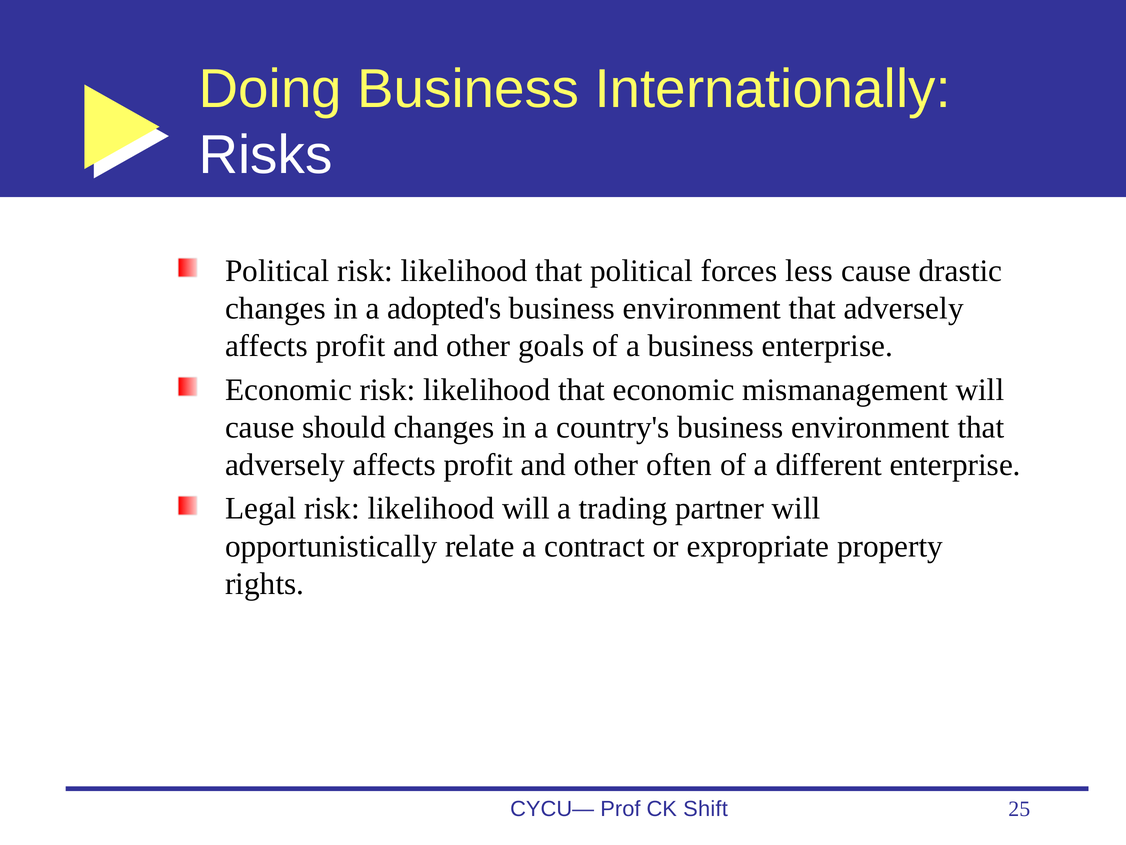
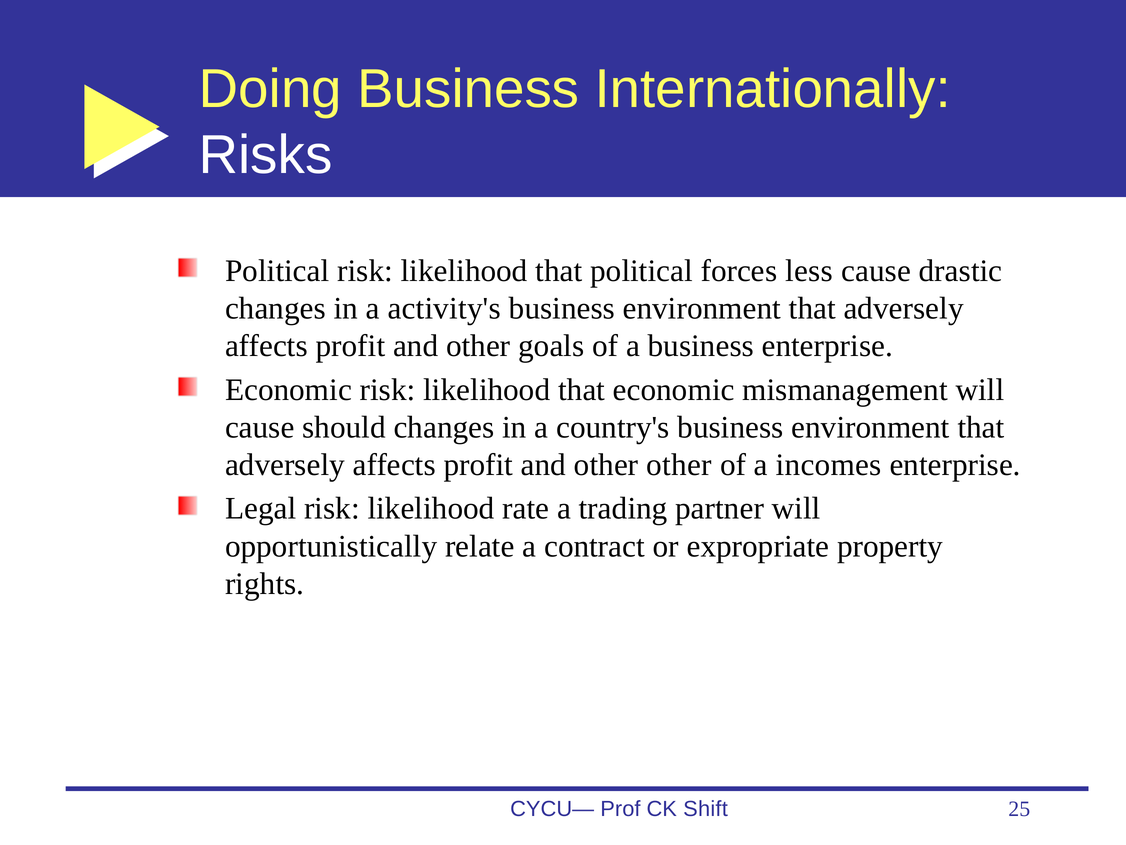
adopted's: adopted's -> activity's (444, 308)
other often: often -> other (679, 465)
different: different -> incomes (829, 465)
likelihood will: will -> rate (526, 508)
